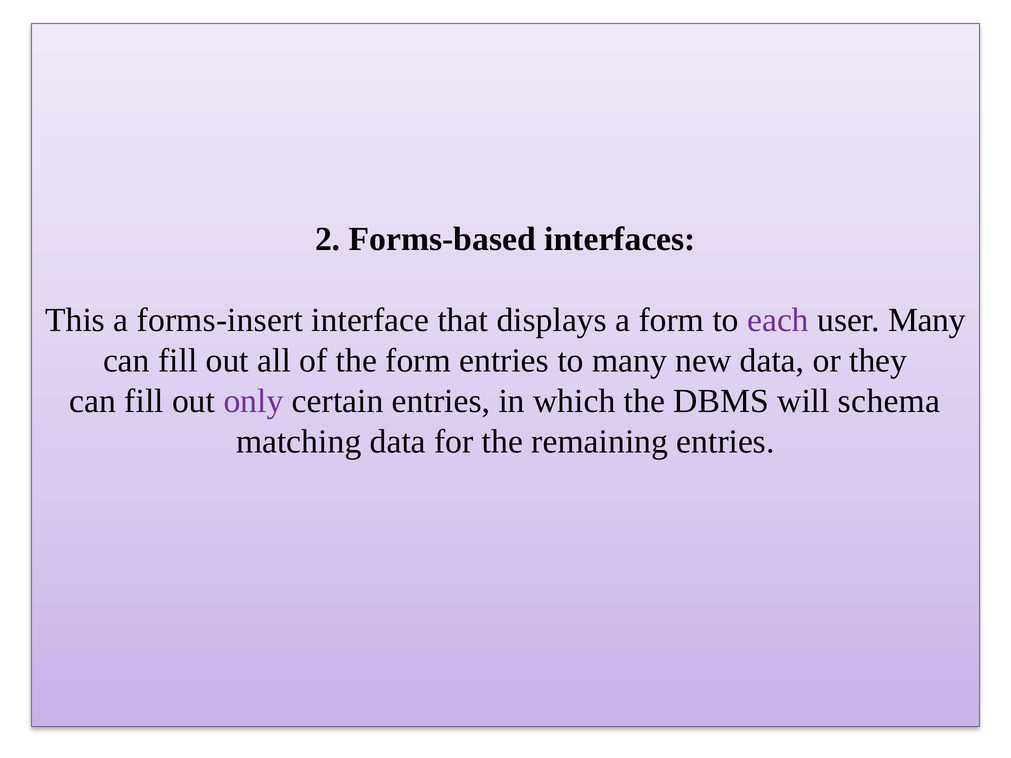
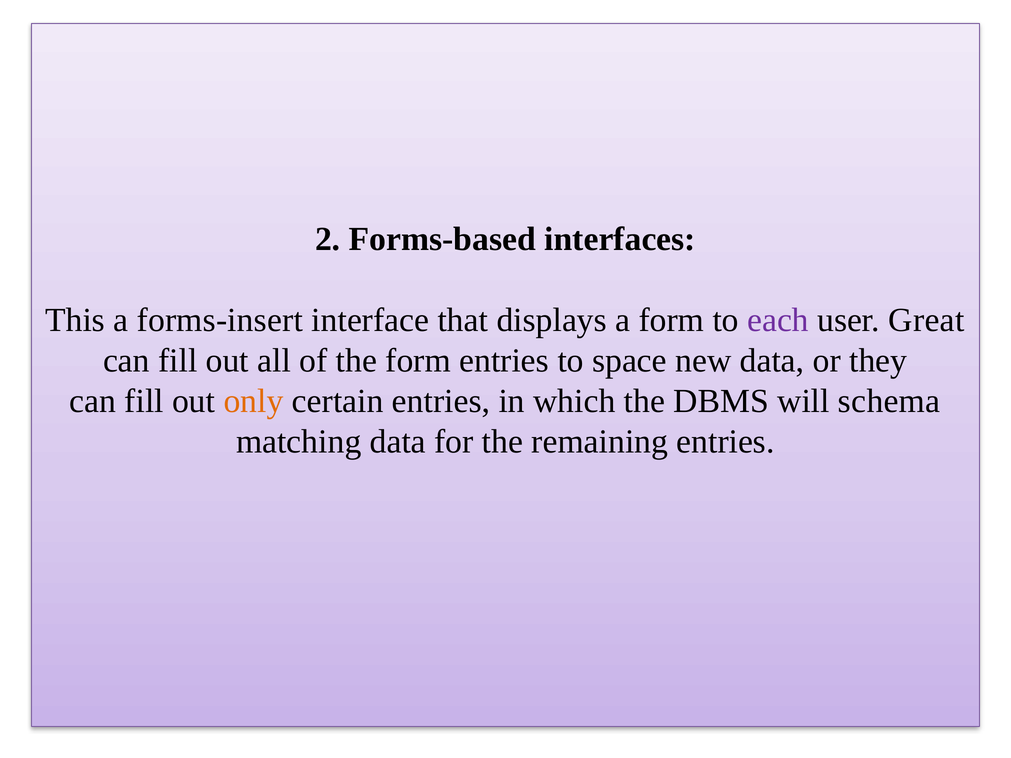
user Many: Many -> Great (926, 320)
to many: many -> space (629, 361)
only colour: purple -> orange (254, 401)
